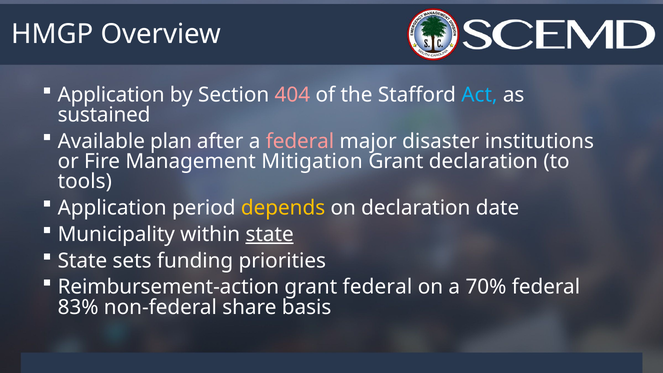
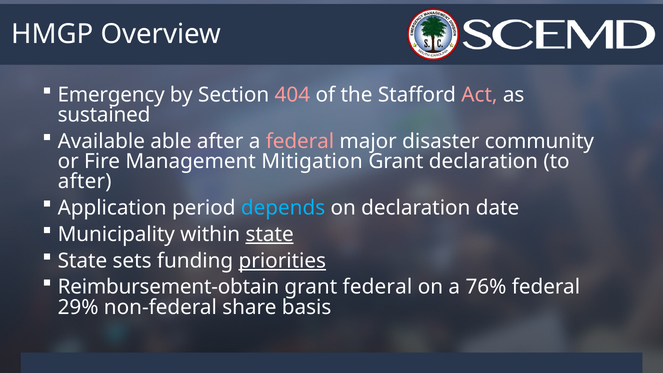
Application: Application -> Emergency (111, 95)
Act colour: light blue -> pink (479, 95)
plan: plan -> able (171, 141)
institutions: institutions -> community (539, 141)
tools: tools -> after (85, 182)
depends colour: yellow -> light blue (283, 208)
priorities underline: none -> present (282, 261)
Reimbursement-action: Reimbursement-action -> Reimbursement-obtain (168, 287)
70%: 70% -> 76% (486, 287)
83%: 83% -> 29% (78, 307)
